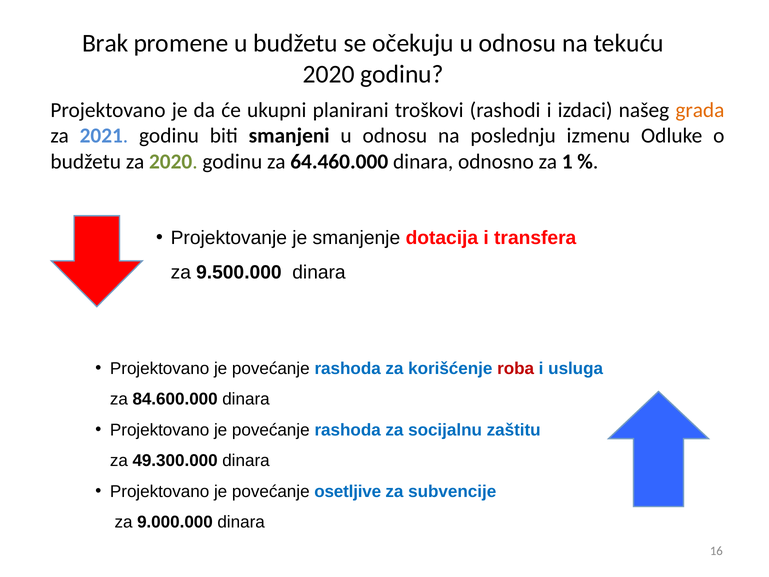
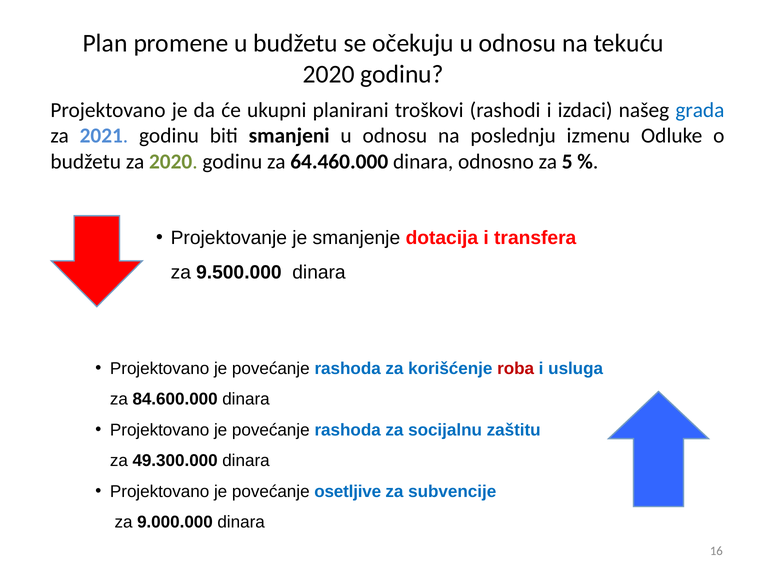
Brak: Brak -> Plan (105, 43)
grada colour: orange -> blue (700, 110)
1: 1 -> 5 (567, 161)
